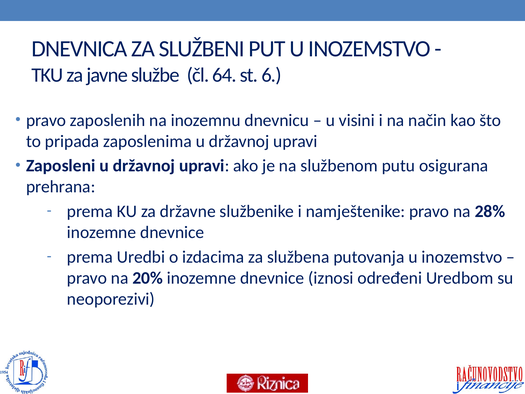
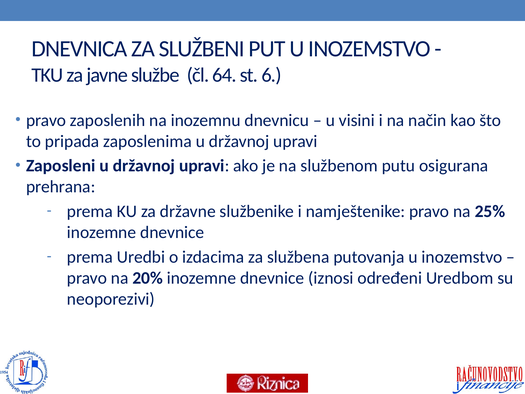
28%: 28% -> 25% (490, 211)
